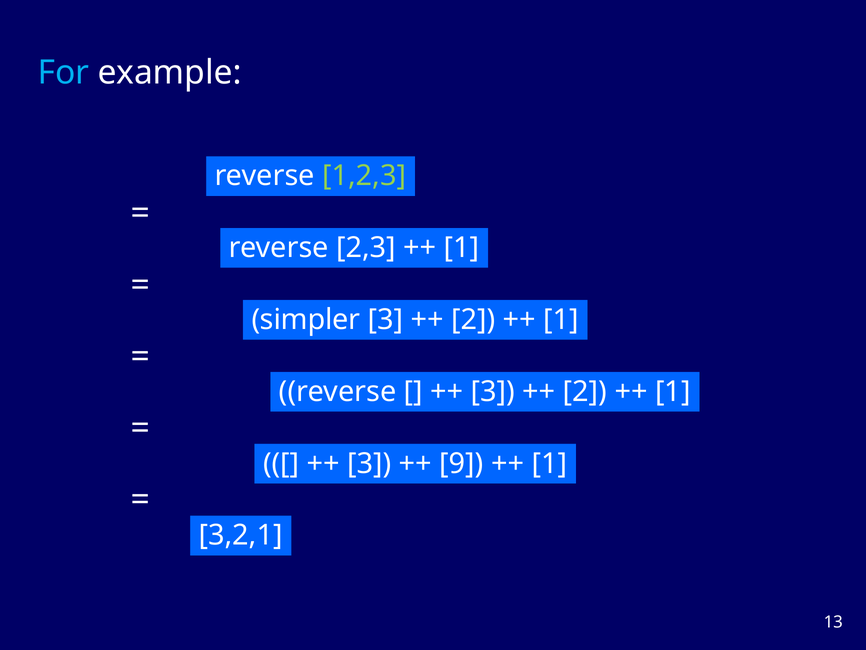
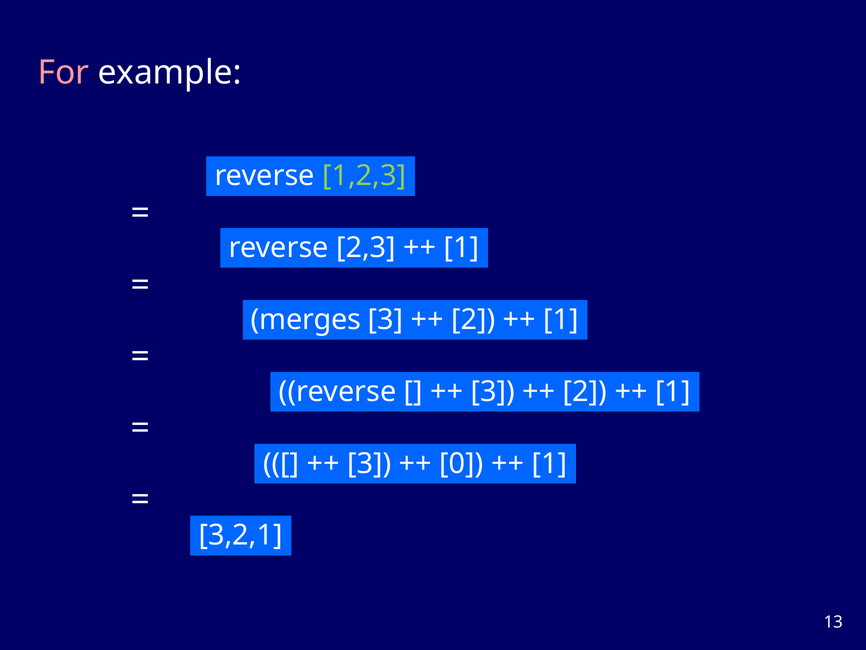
For colour: light blue -> pink (63, 73)
simpler: simpler -> merges (306, 319)
9: 9 -> 0 (462, 463)
